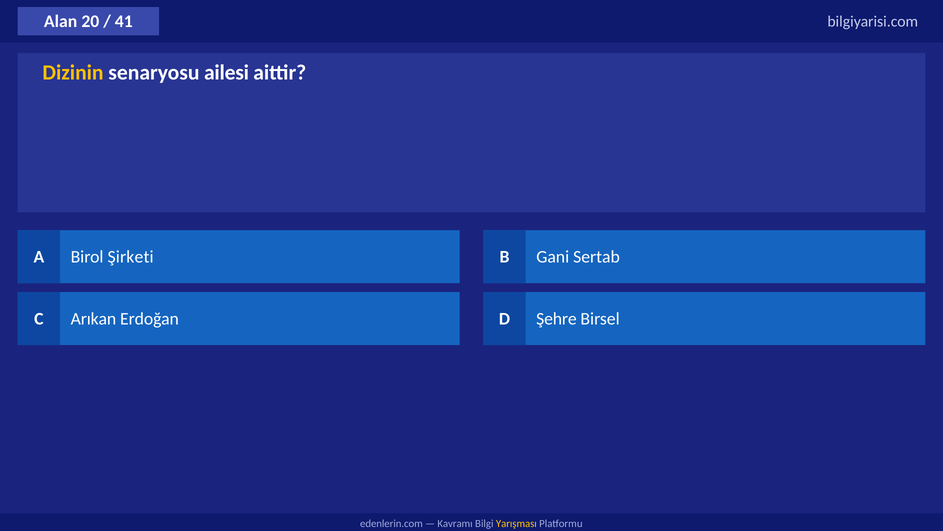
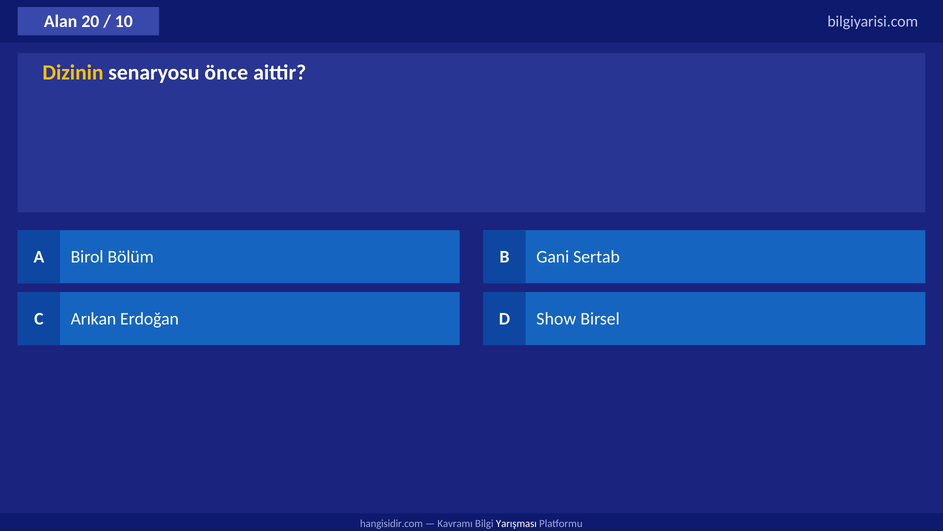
41: 41 -> 10 (124, 22)
ailesi: ailesi -> önce (226, 73)
Şirketi: Şirketi -> Bölüm (131, 257)
Şehre: Şehre -> Show (556, 318)
edenlerin.com: edenlerin.com -> hangisidir.com (391, 523)
Yarışması colour: yellow -> white (516, 523)
